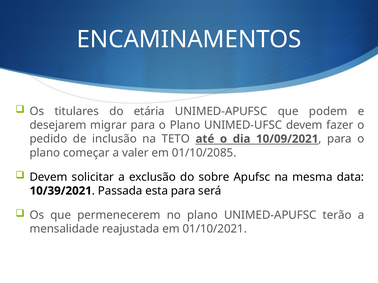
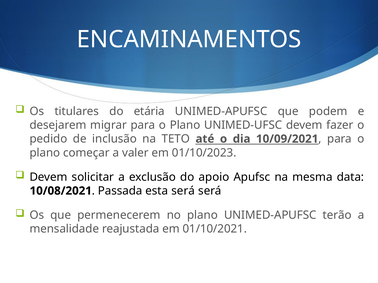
01/10/2085: 01/10/2085 -> 01/10/2023 (204, 153)
sobre: sobre -> apoio (214, 177)
10/39/2021: 10/39/2021 -> 10/08/2021 (61, 191)
esta para: para -> será (183, 191)
